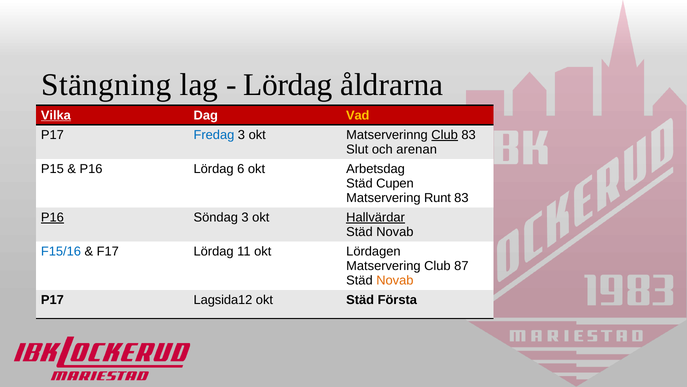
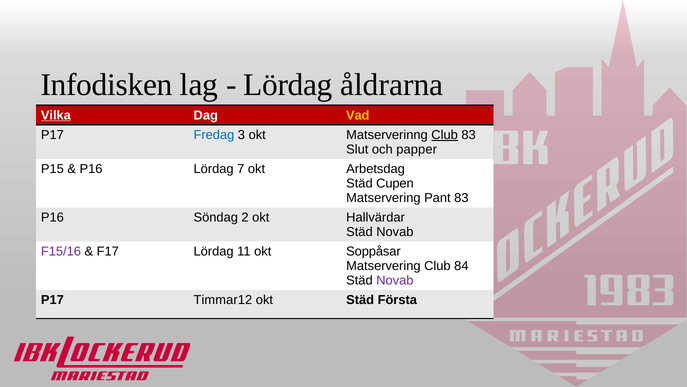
Stängning: Stängning -> Infodisken (107, 85)
arenan: arenan -> papper (417, 149)
6: 6 -> 7 (241, 169)
Runt: Runt -> Pant (437, 198)
P16 underline: present -> none (52, 217)
Söndag 3: 3 -> 2 (245, 217)
Hallvärdar underline: present -> none (376, 217)
F15/16 colour: blue -> purple (61, 251)
Lördagen: Lördagen -> Soppåsar (373, 251)
87: 87 -> 84 (461, 266)
Novab colour: orange -> purple (395, 280)
Lagsida12: Lagsida12 -> Timmar12 (223, 300)
